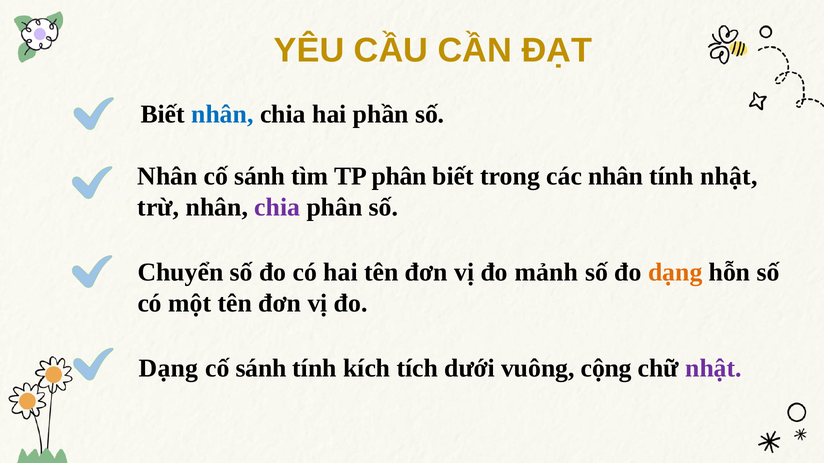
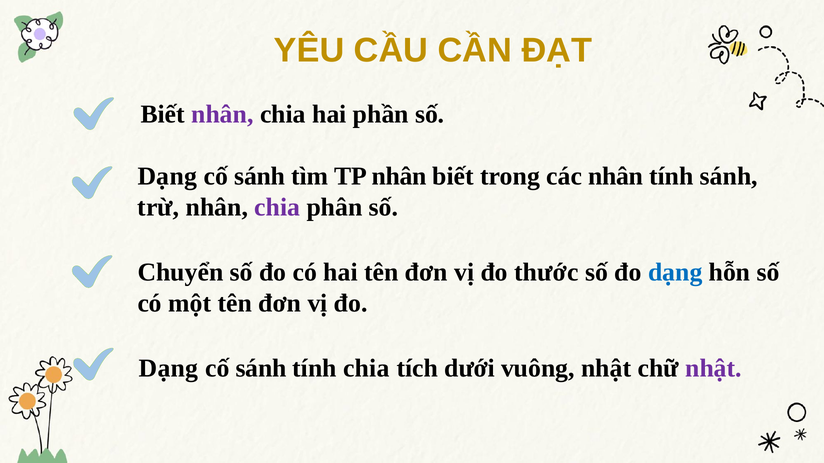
nhân colour: blue -> purple (222, 114)
Nhân: Nhân -> Dạng (167, 177)
TP phân: phân -> nhân (399, 177)
tính nhật: nhật -> sánh (729, 177)
mảnh: mảnh -> thước (546, 273)
dạng colour: orange -> blue (675, 273)
tính kích: kích -> chia (367, 369)
vuông cộng: cộng -> nhật (606, 369)
